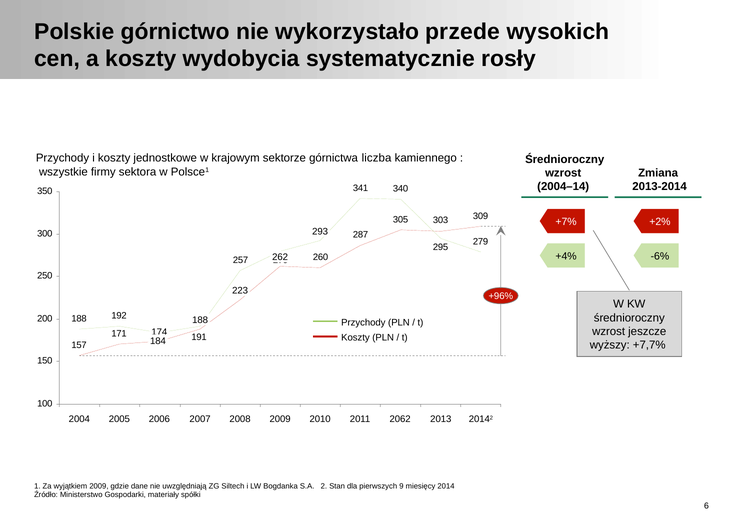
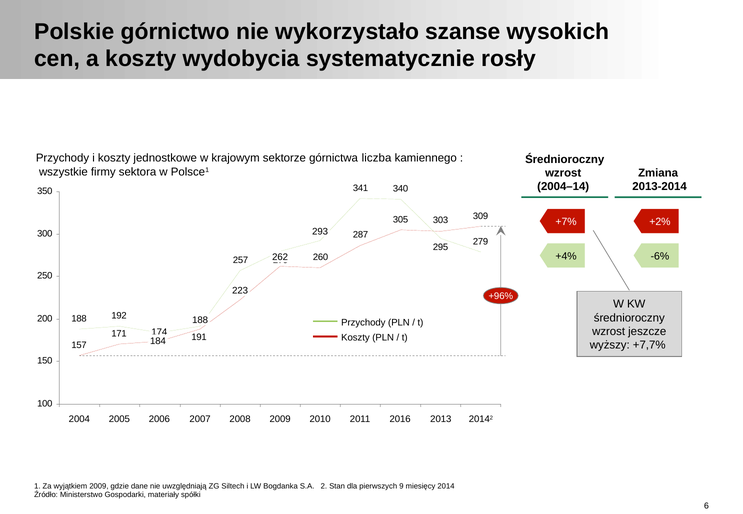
przede: przede -> szanse (463, 32)
2062: 2062 -> 2016 (400, 420)
